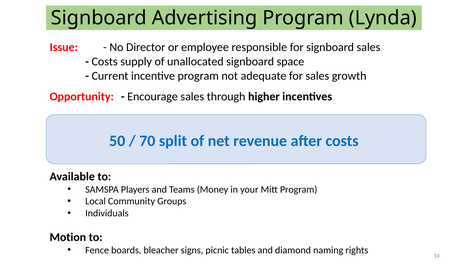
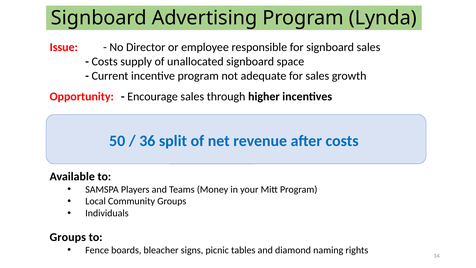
70: 70 -> 36 (147, 141)
Motion: Motion -> Groups (68, 237)
